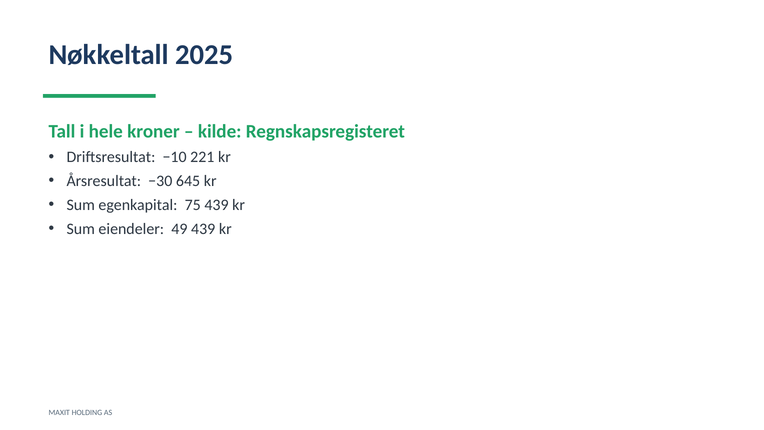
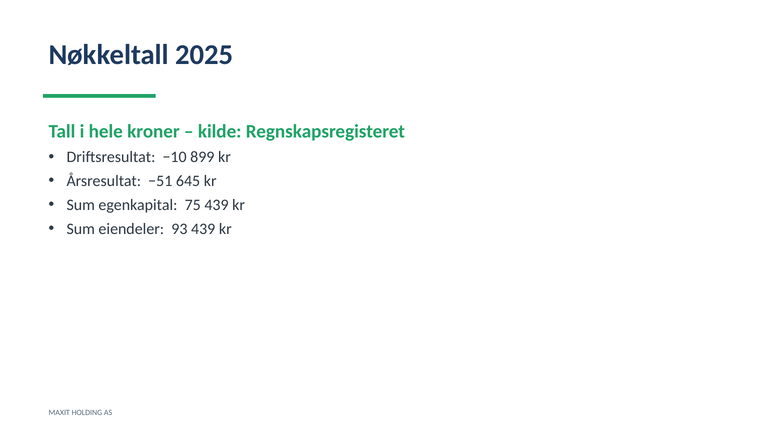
221: 221 -> 899 (202, 157)
−30: −30 -> −51 (160, 181)
49: 49 -> 93 (179, 229)
